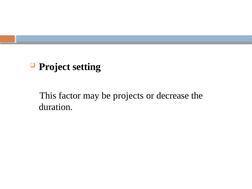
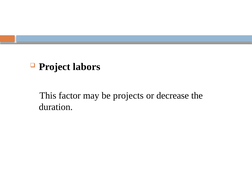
setting: setting -> labors (87, 67)
